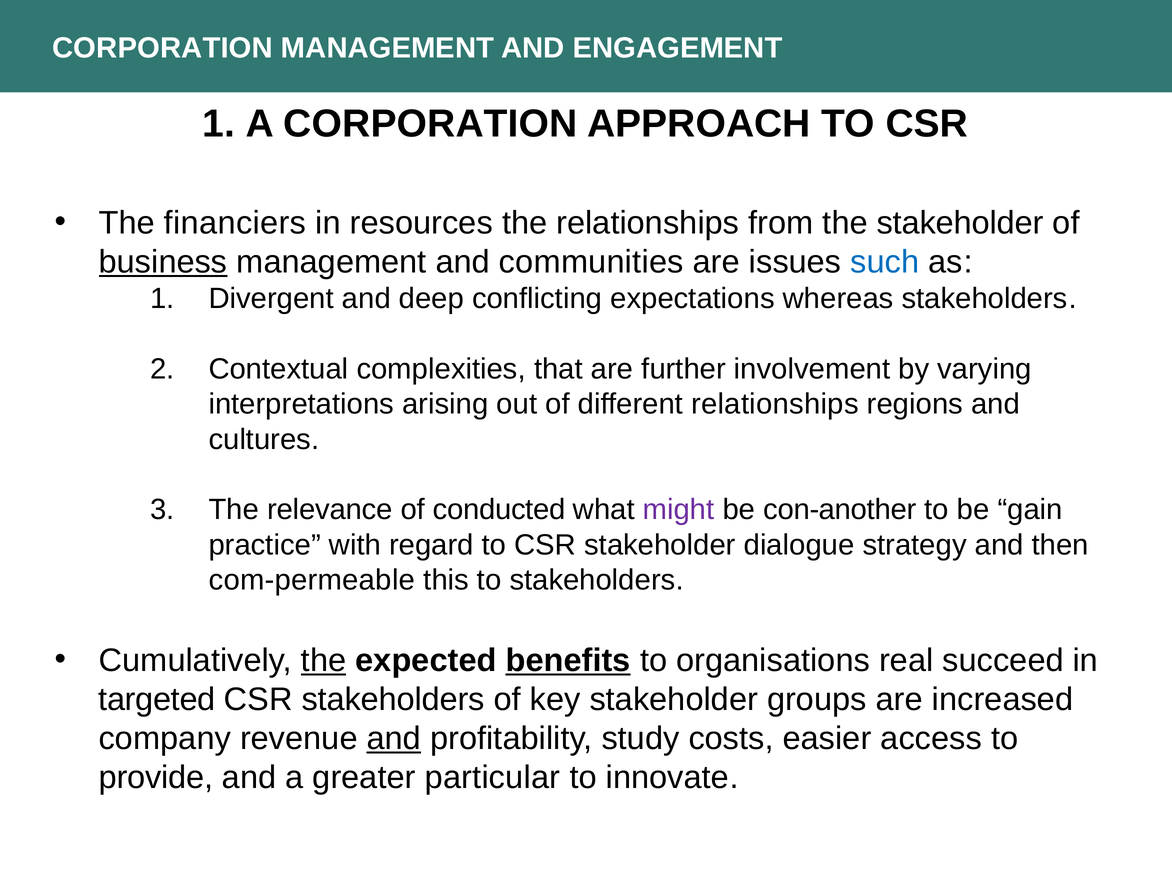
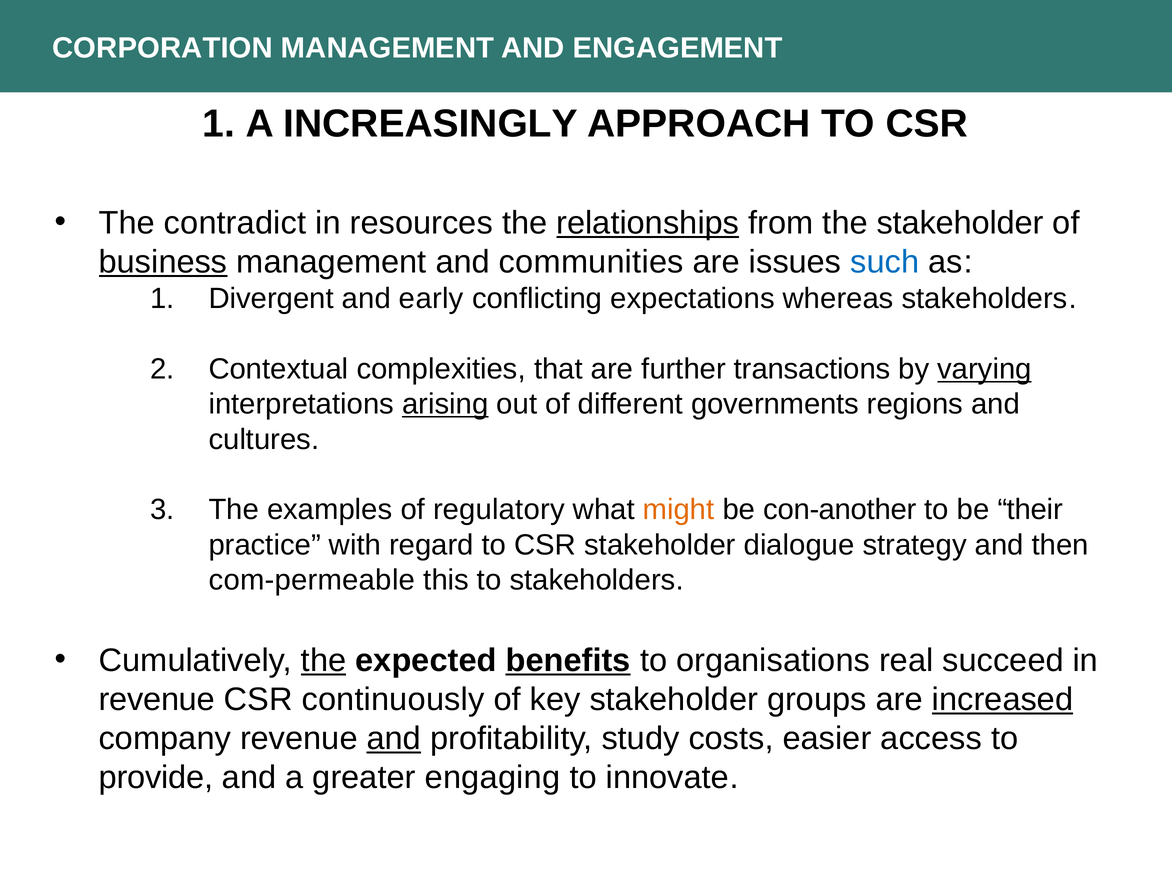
A CORPORATION: CORPORATION -> INCREASINGLY (431, 124)
financiers: financiers -> contradict (235, 223)
relationships underline: none -> present (648, 223)
deep: deep -> early (431, 299)
involvement: involvement -> transactions (812, 369)
varying underline: none -> present (984, 369)
arising underline: none -> present (445, 404)
different relationships: relationships -> governments (775, 404)
relevance: relevance -> examples (330, 510)
conducted: conducted -> regulatory (499, 510)
might colour: purple -> orange (679, 510)
gain: gain -> their (1030, 510)
targeted: targeted -> revenue (157, 699)
CSR stakeholders: stakeholders -> continuously (393, 699)
increased underline: none -> present (1003, 699)
particular: particular -> engaging (493, 778)
